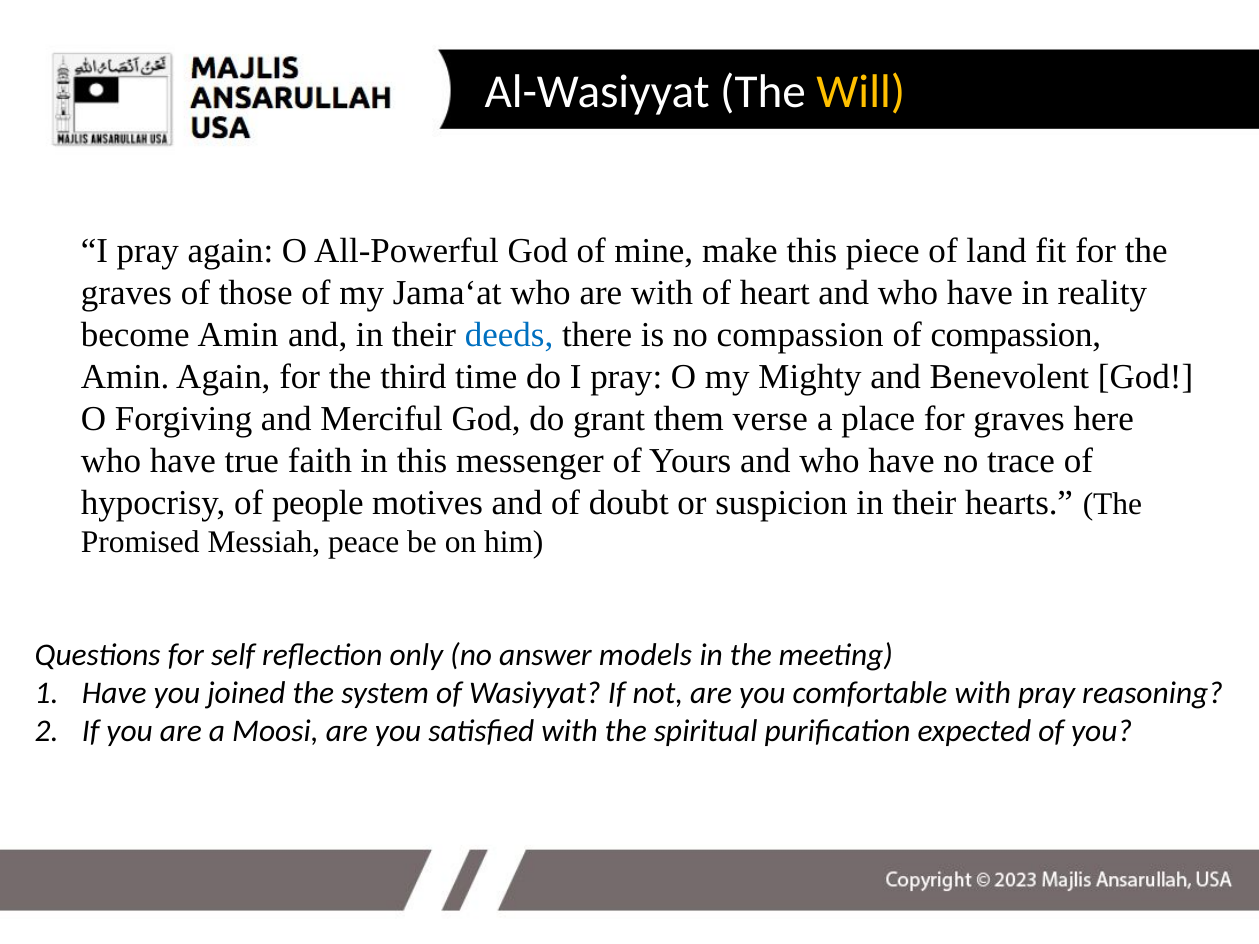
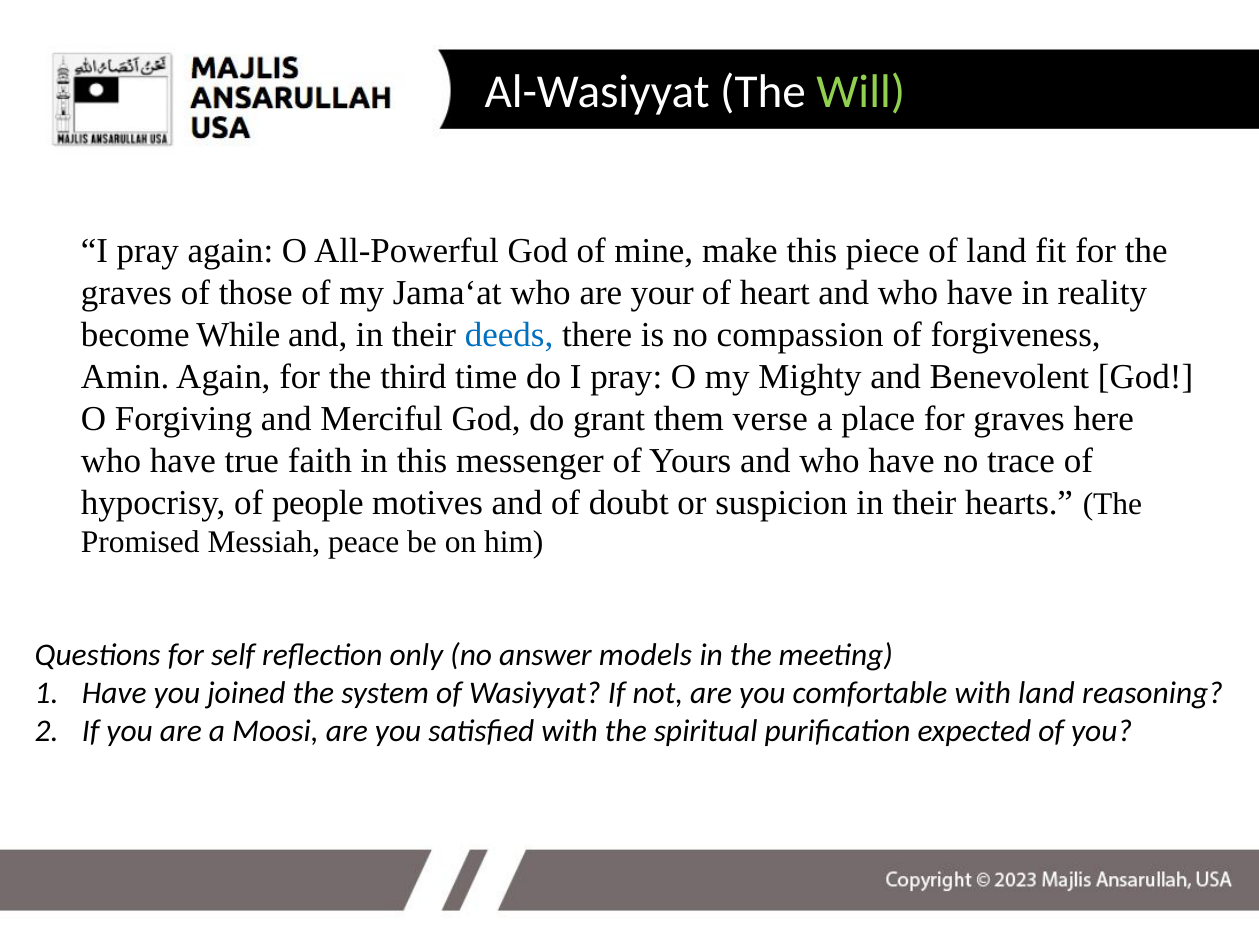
Will colour: yellow -> light green (861, 92)
are with: with -> your (662, 293)
become Amin: Amin -> While (238, 335)
of compassion: compassion -> forgiveness (1016, 335)
with pray: pray -> land (1046, 694)
